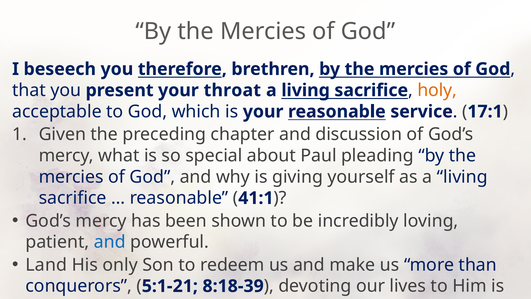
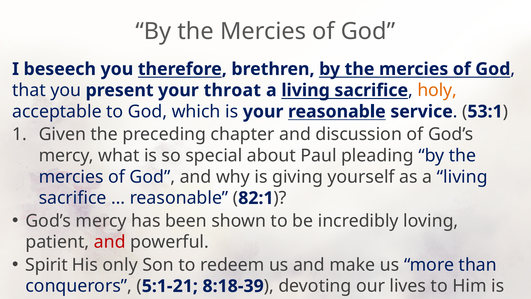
17:1: 17:1 -> 53:1 (485, 111)
41:1: 41:1 -> 82:1 (256, 198)
and colour: blue -> red (110, 242)
Land: Land -> Spirit (46, 265)
